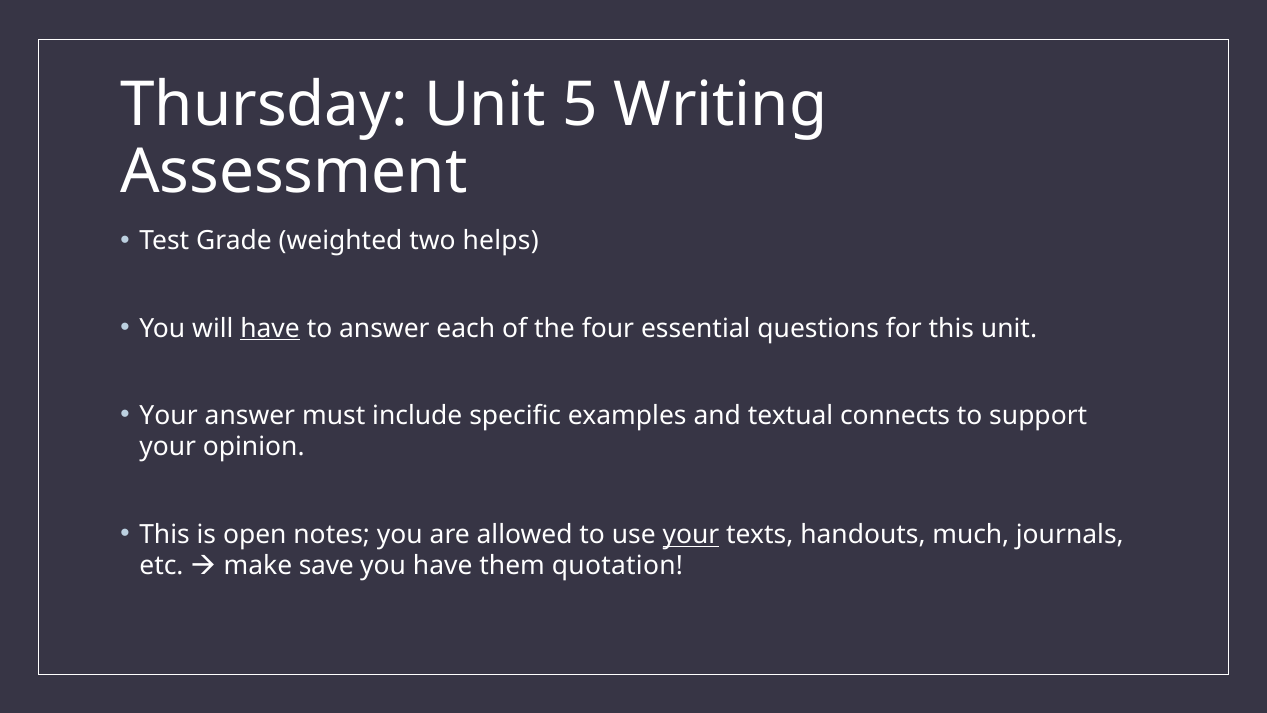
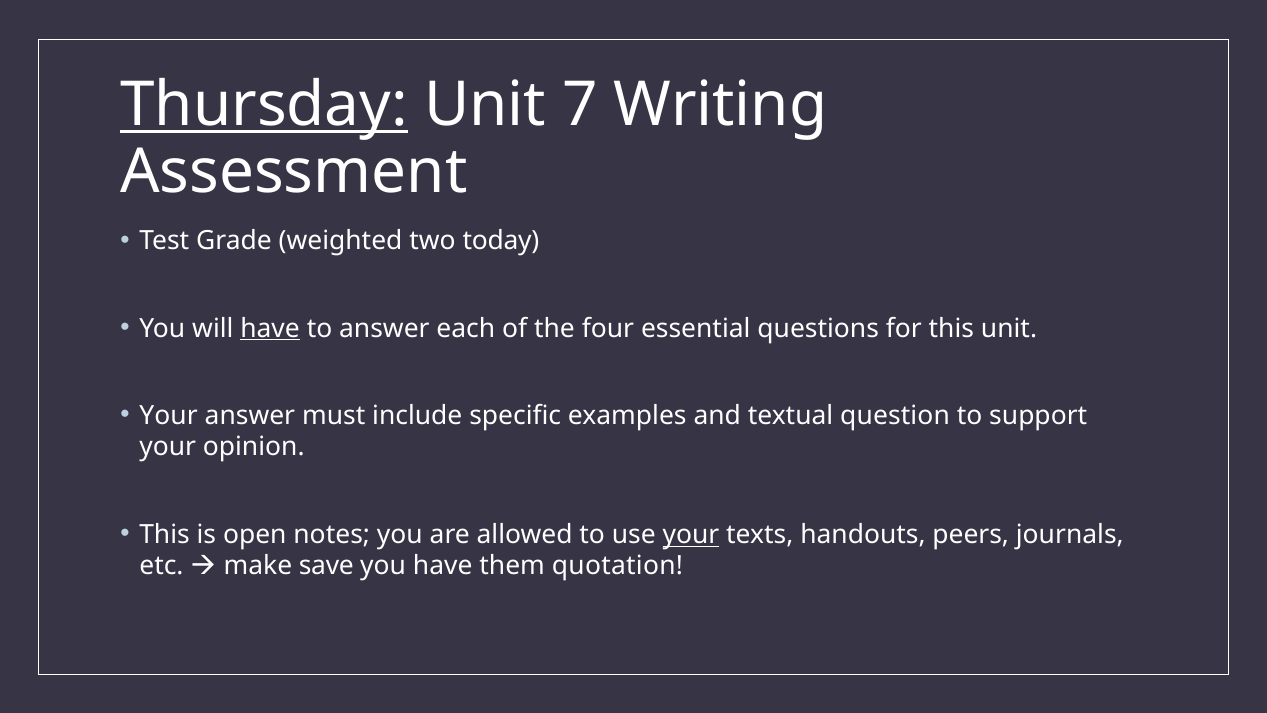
Thursday underline: none -> present (264, 105)
5: 5 -> 7 (580, 105)
helps: helps -> today (501, 241)
connects: connects -> question (895, 415)
much: much -> peers (971, 534)
